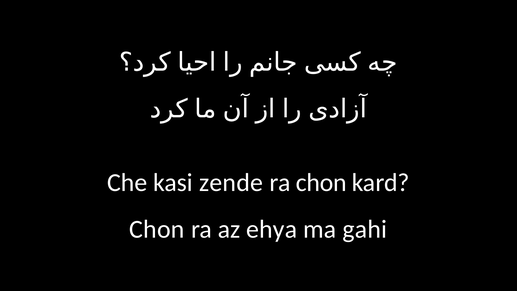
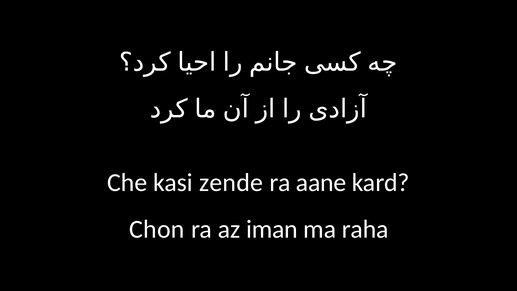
ra chon: chon -> aane (321, 183)
ehya: ehya -> iman (272, 229)
gahi: gahi -> raha (365, 229)
